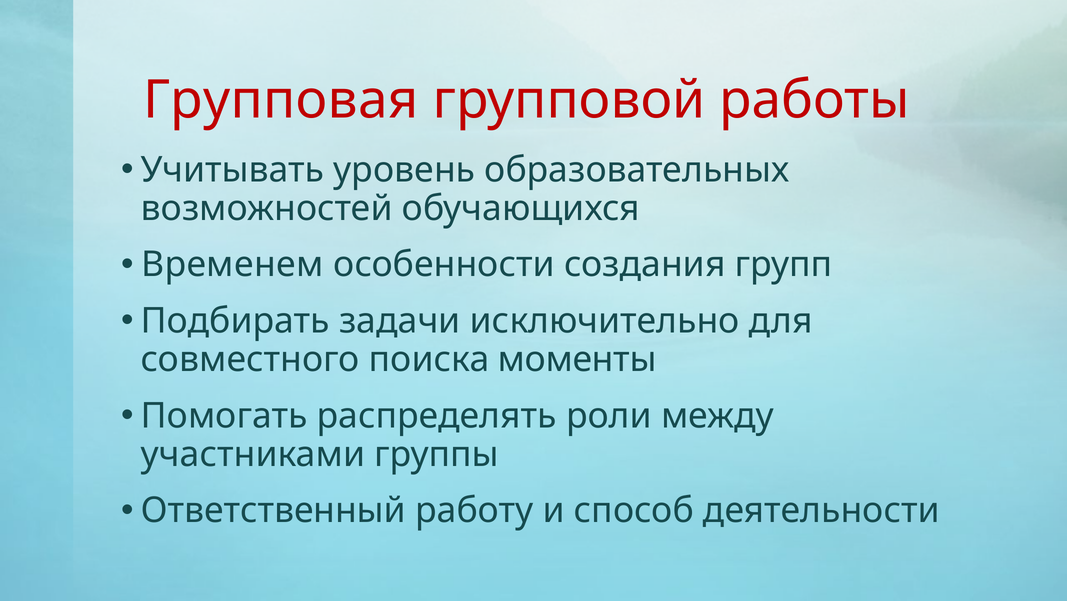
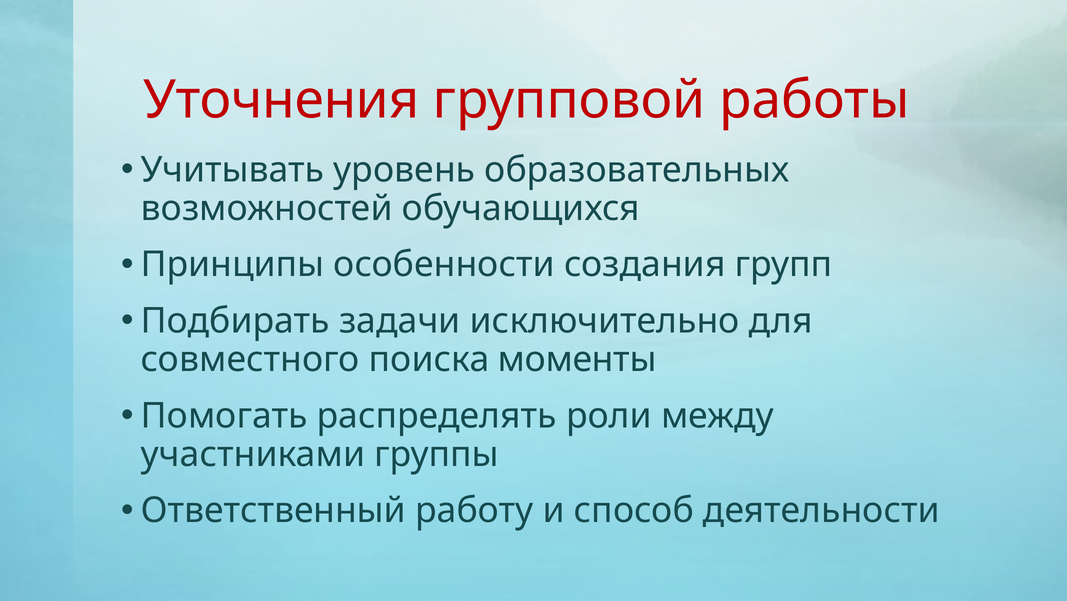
Групповая: Групповая -> Уточнения (281, 100)
Временем: Временем -> Принципы (233, 264)
